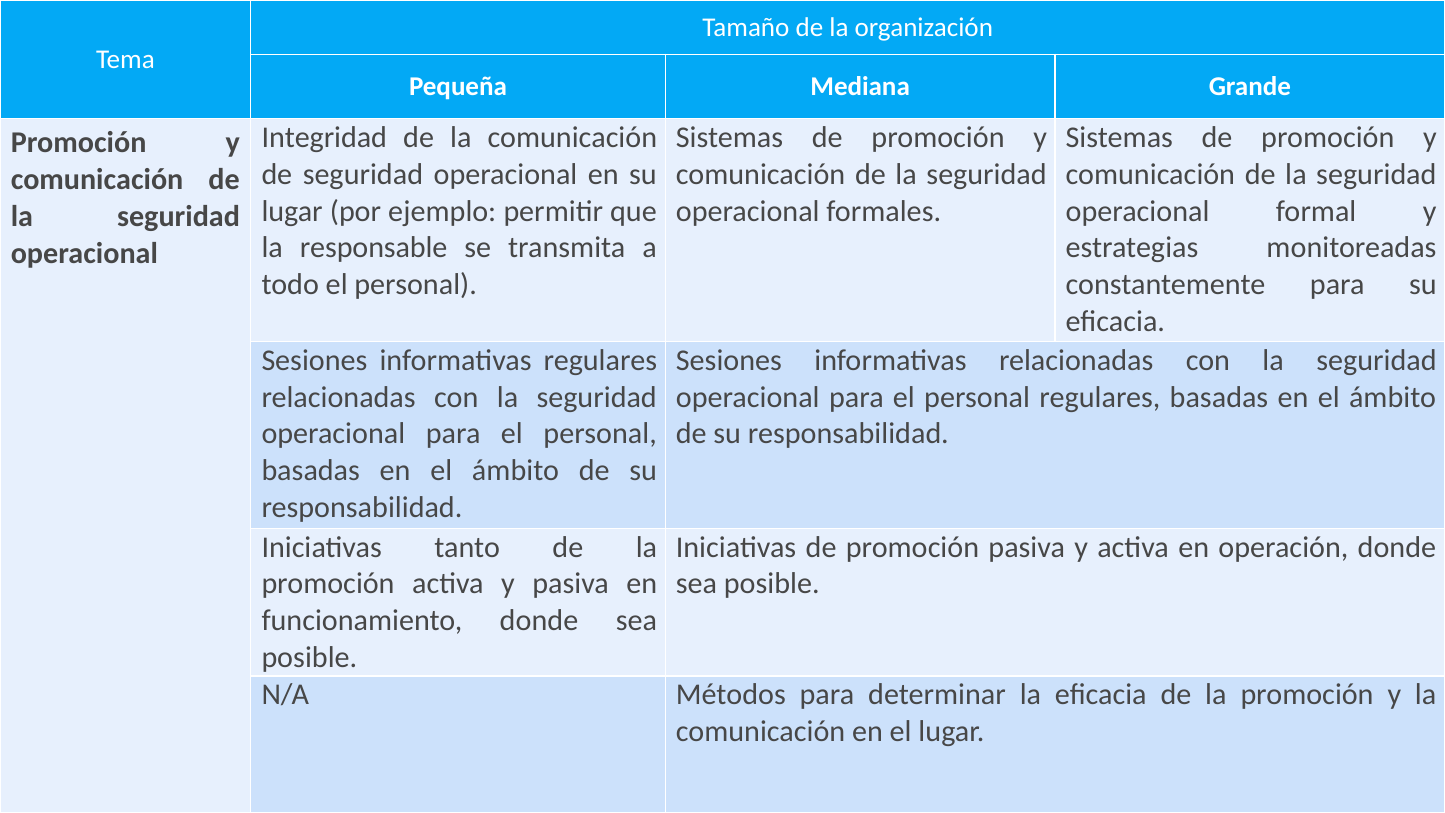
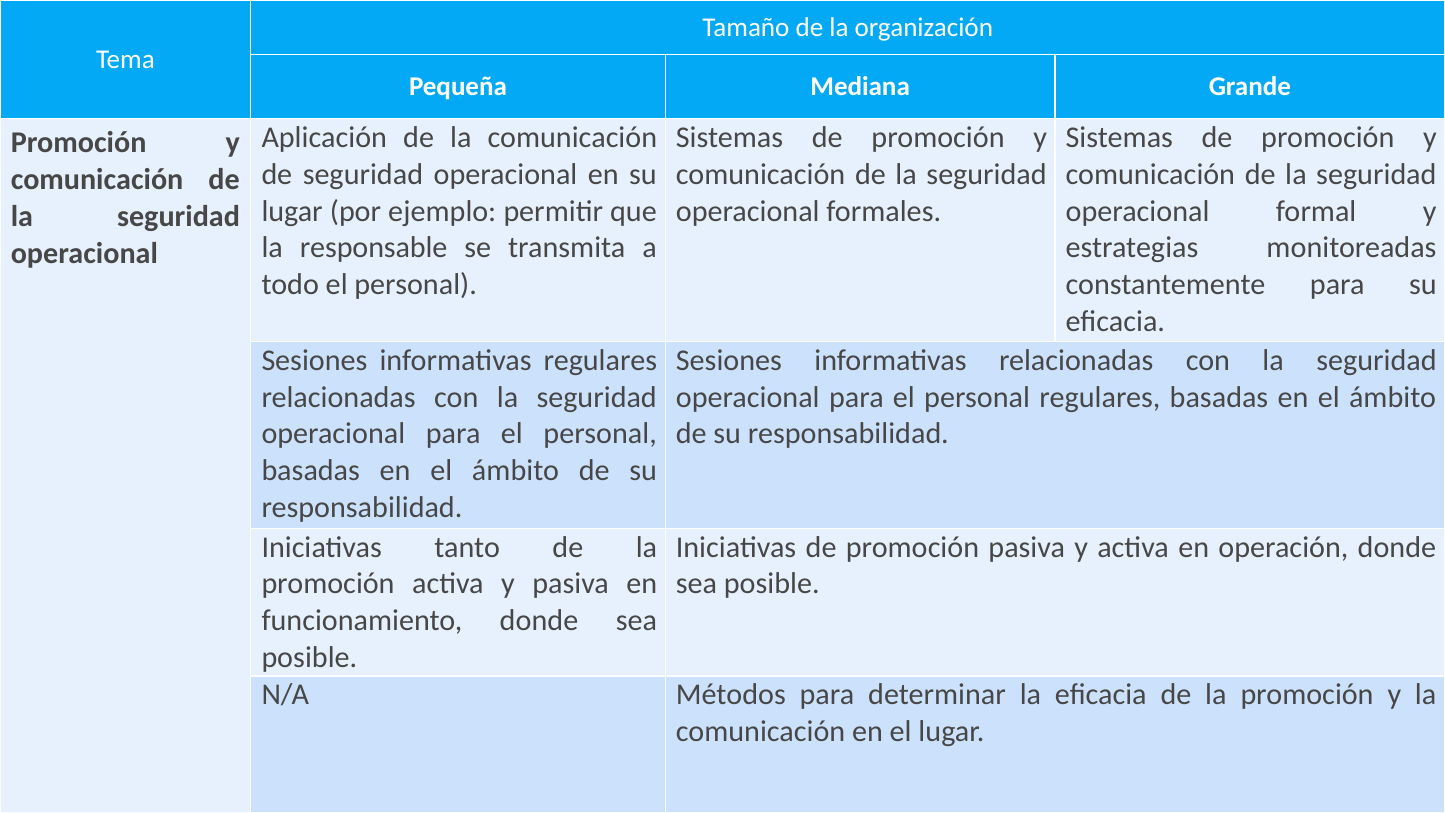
Integridad: Integridad -> Aplicación (324, 137)
